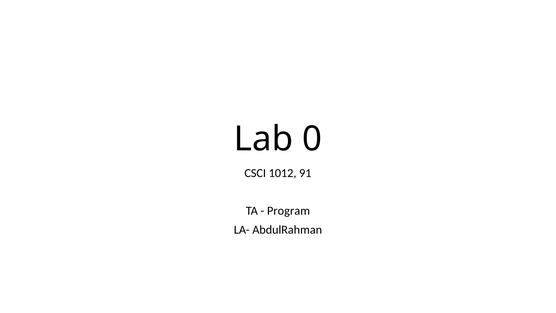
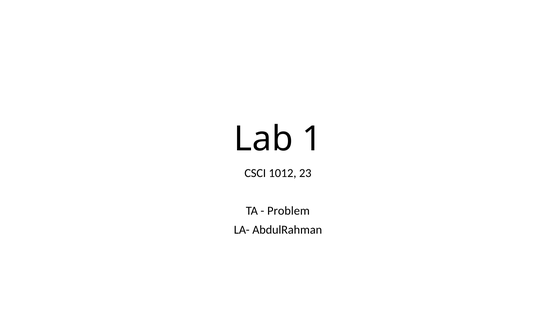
0: 0 -> 1 (312, 139)
91: 91 -> 23 (305, 173)
Program: Program -> Problem (288, 211)
